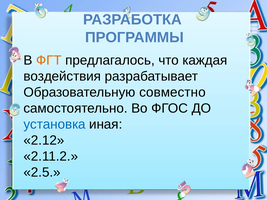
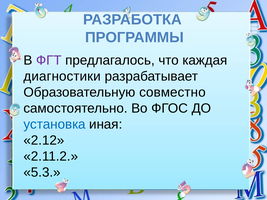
ФГТ colour: orange -> purple (49, 60)
воздействия: воздействия -> диагностики (62, 76)
2.5: 2.5 -> 5.3 (42, 172)
